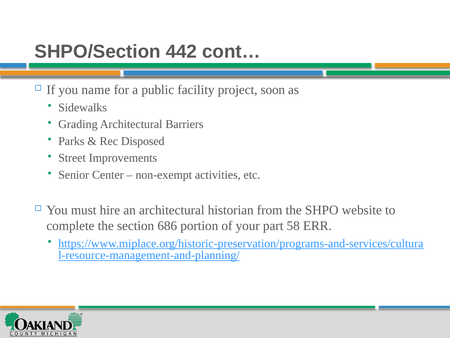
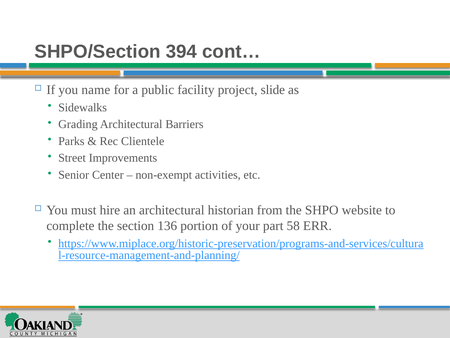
442: 442 -> 394 (181, 52)
soon: soon -> slide (273, 90)
Disposed: Disposed -> Clientele (143, 141)
686: 686 -> 136 (167, 226)
